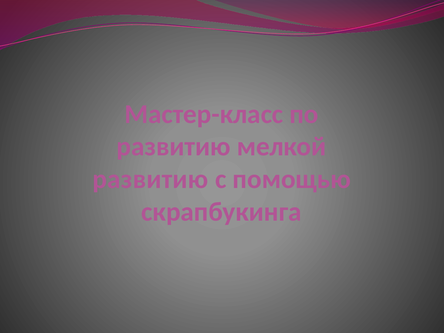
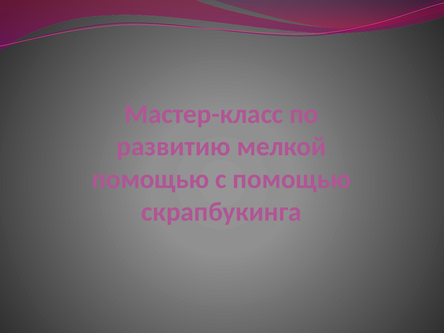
развитию: развитию -> помощью (151, 179)
